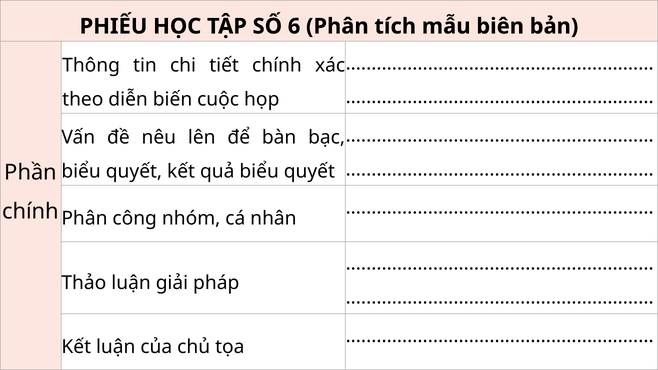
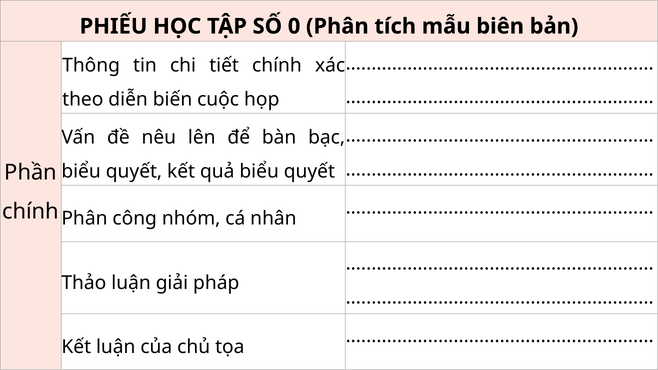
6: 6 -> 0 (294, 26)
